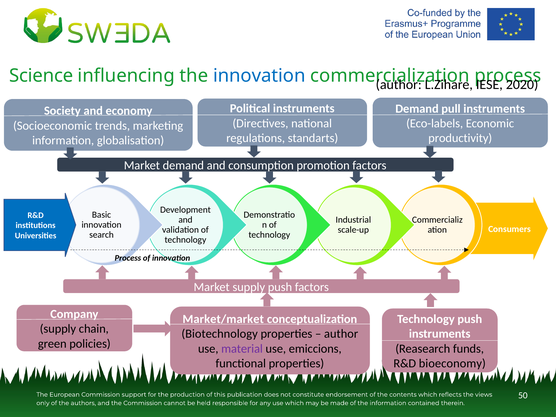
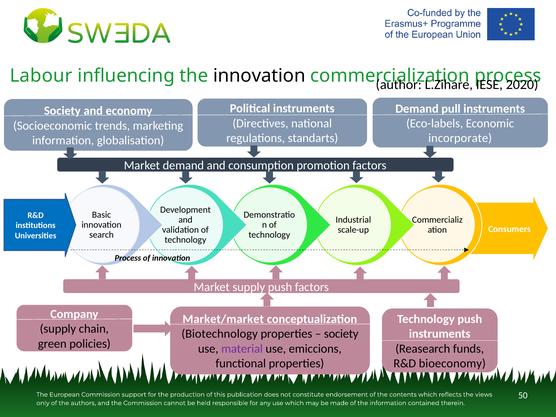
Science: Science -> Labour (41, 76)
innovation colour: blue -> black (259, 76)
productivity: productivity -> incorporate (460, 138)
author: author -> society (341, 334)
